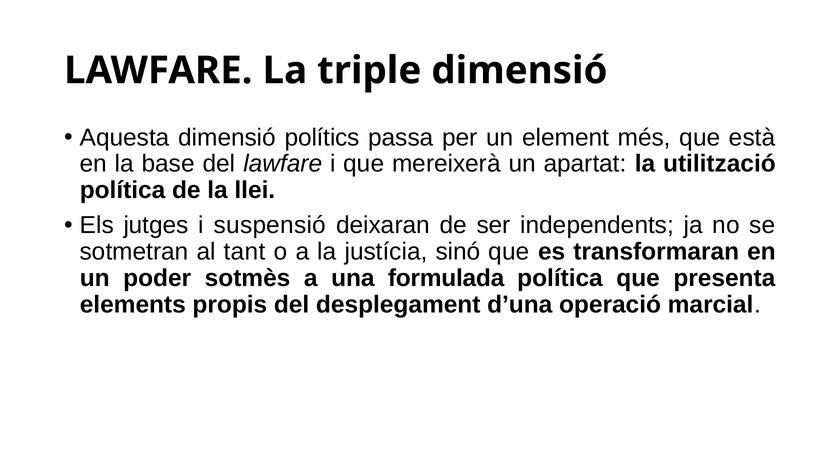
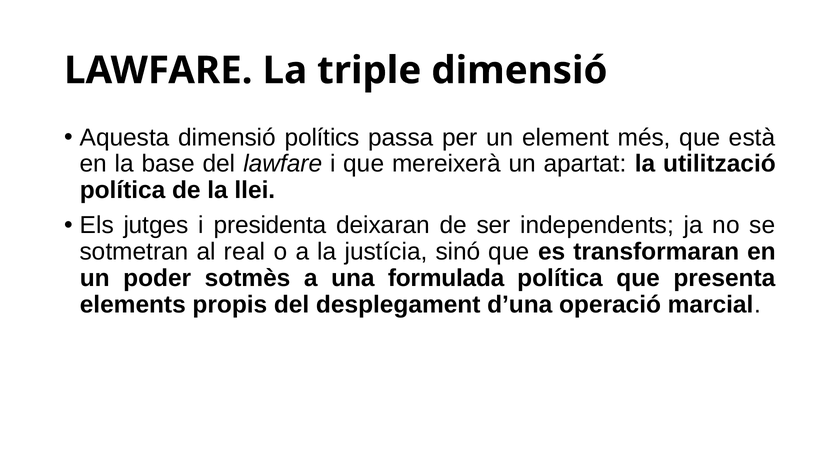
suspensió: suspensió -> presidenta (270, 226)
tant: tant -> real (245, 252)
